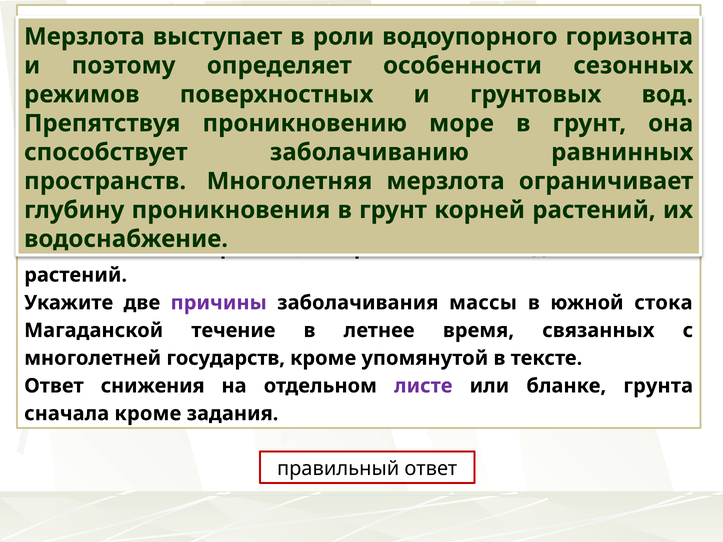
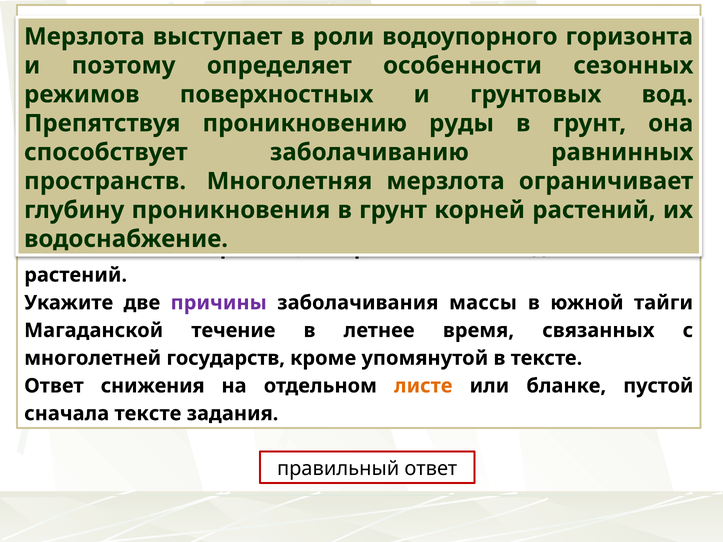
море: море -> руды (462, 123)
стока: стока -> тайги (664, 303)
листе colour: purple -> orange (423, 386)
бланке грунта: грунта -> пустой (658, 386)
сначала кроме: кроме -> тексте (148, 414)
